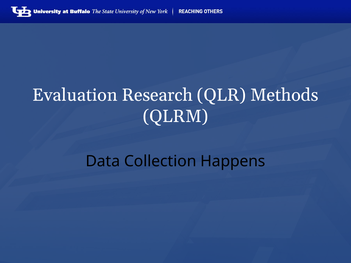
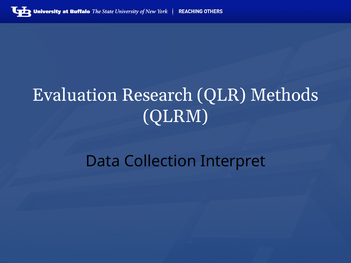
Happens: Happens -> Interpret (233, 161)
